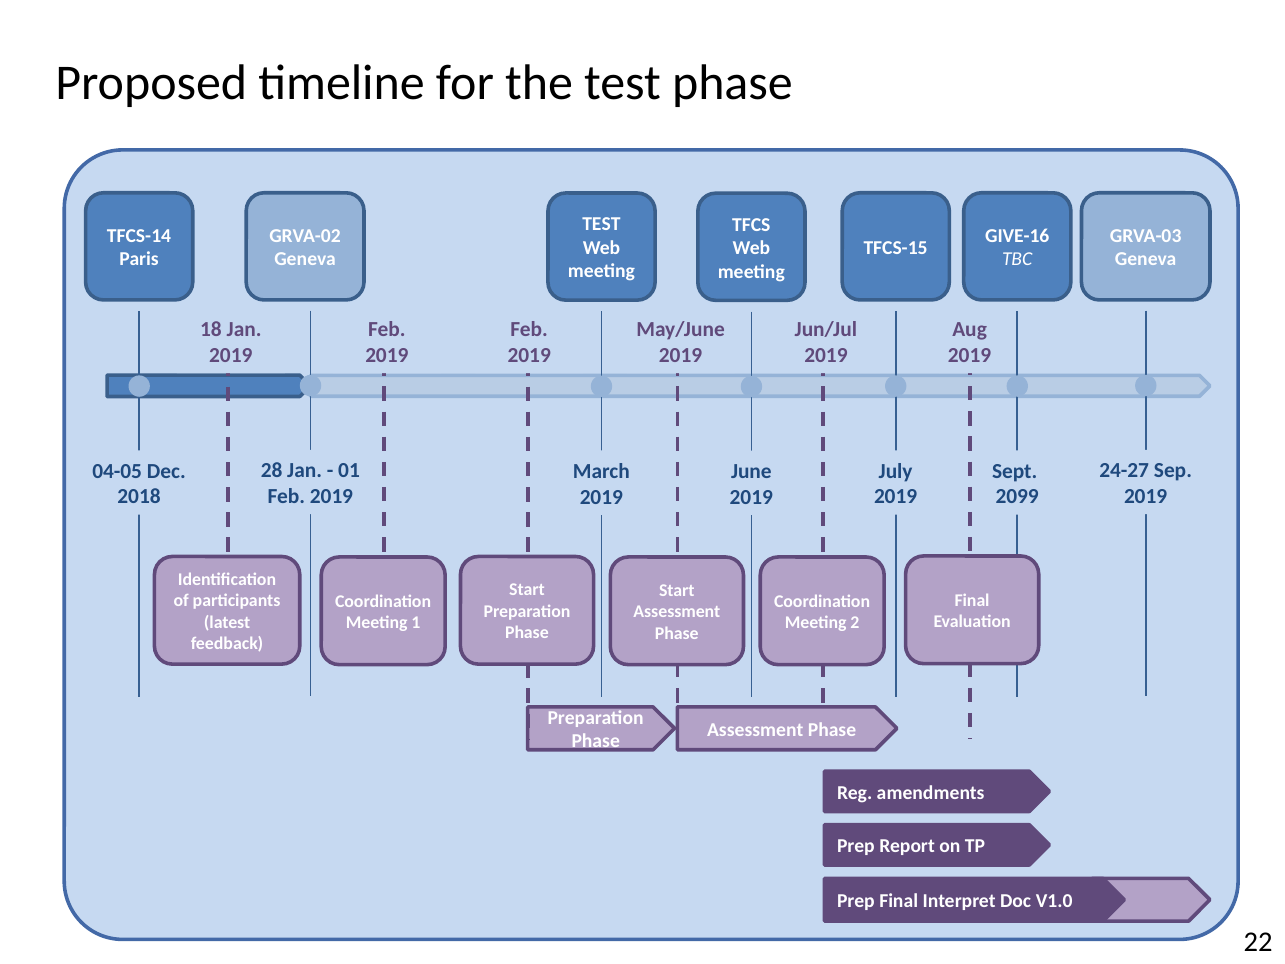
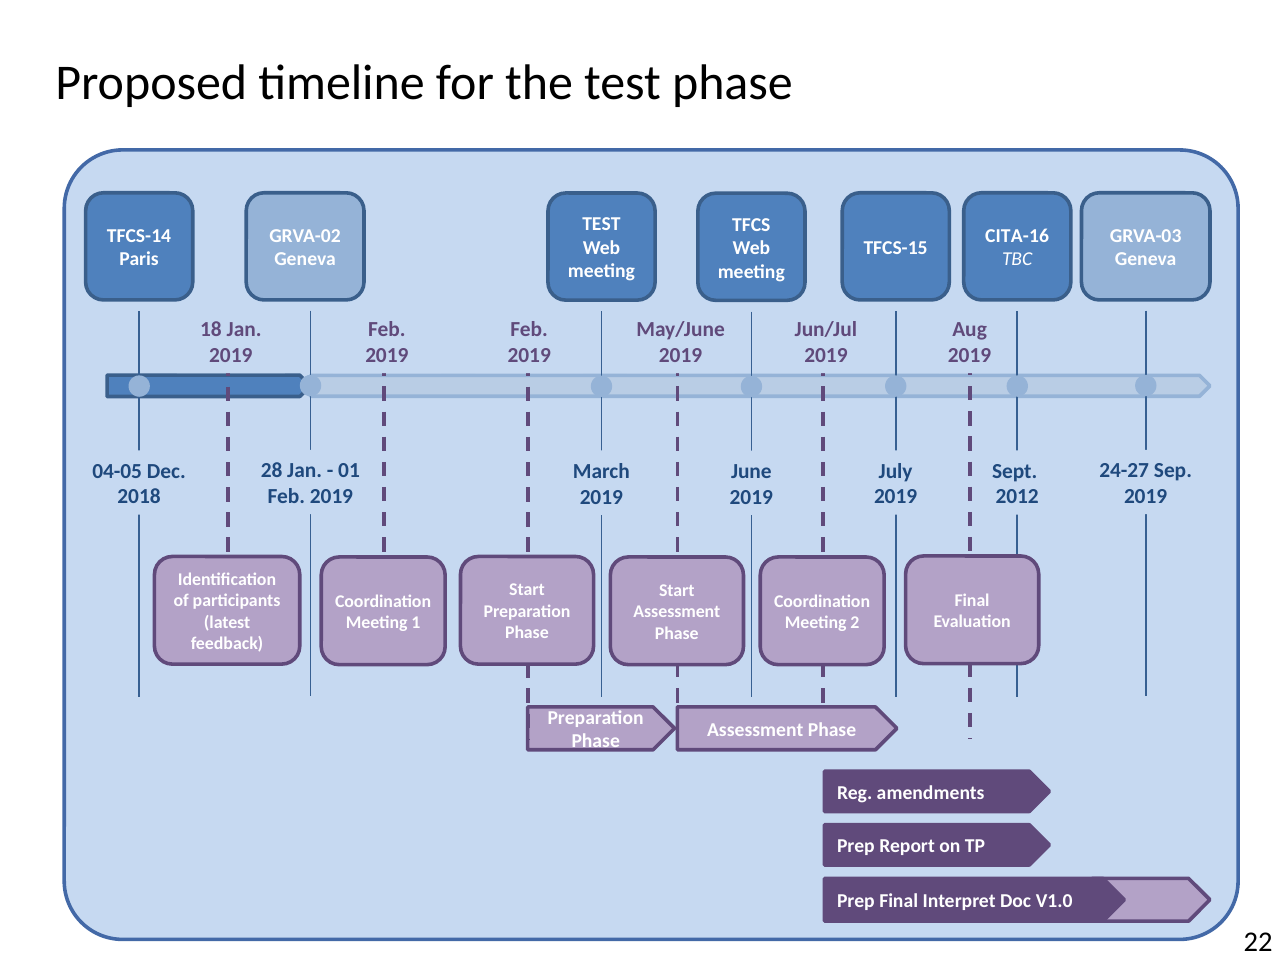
GIVE-16: GIVE-16 -> CITA-16 (1017, 236)
2099: 2099 -> 2012 (1017, 497)
